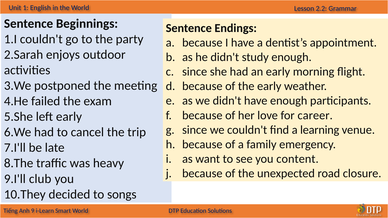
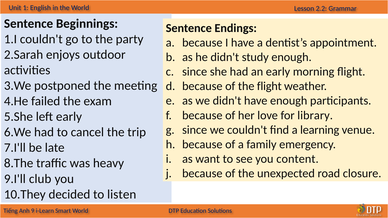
the early: early -> flight (269, 86)
career: career -> library (315, 115)
songs: songs -> listen (122, 194)
